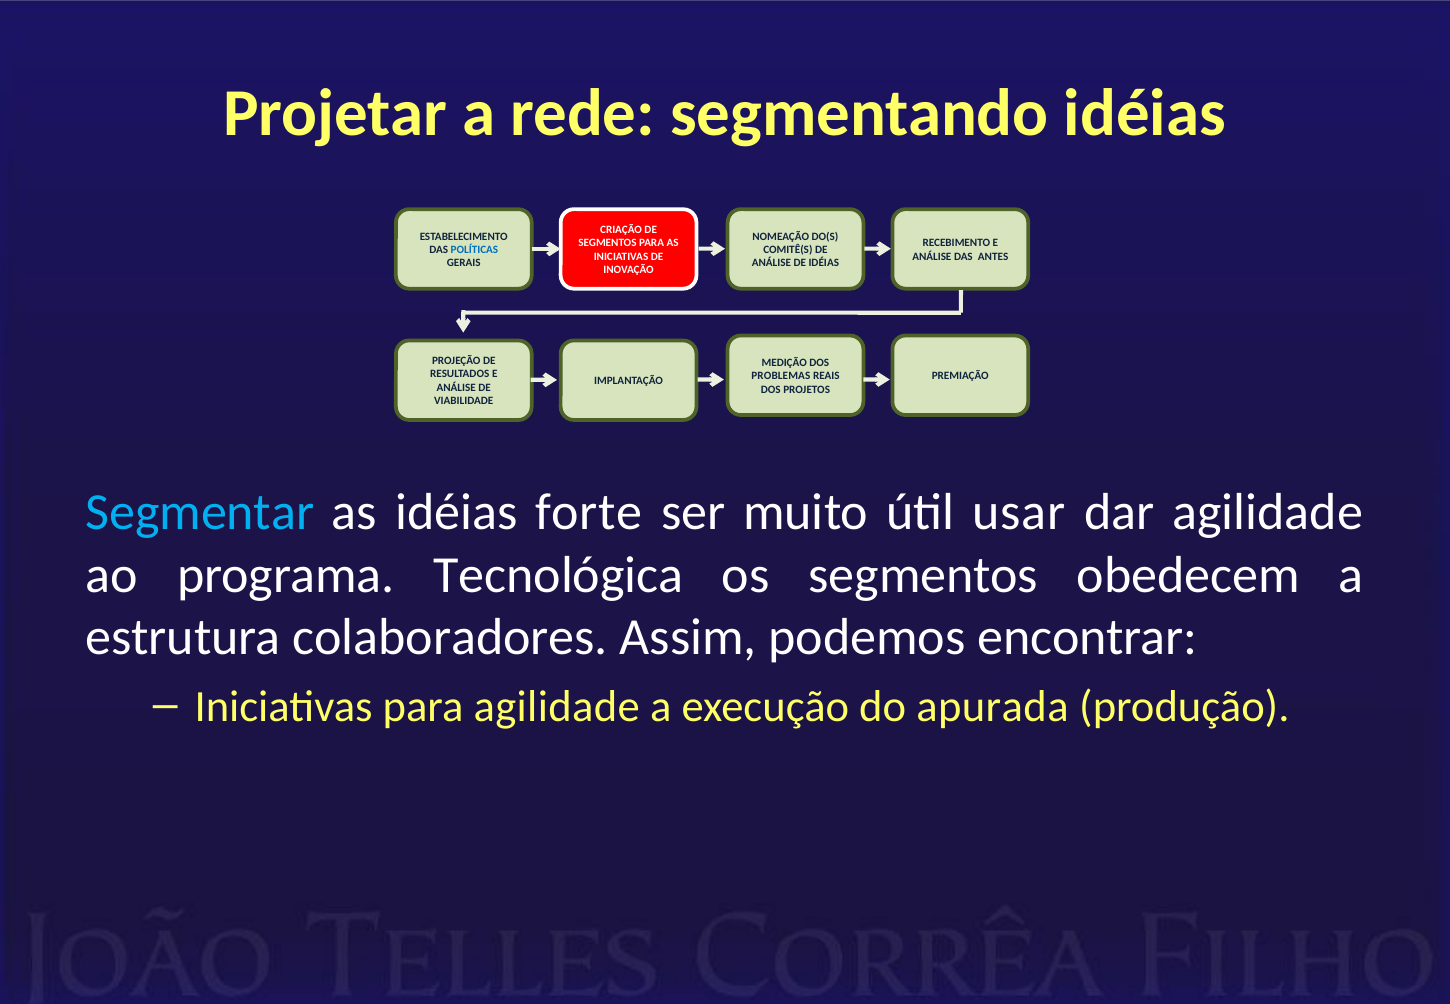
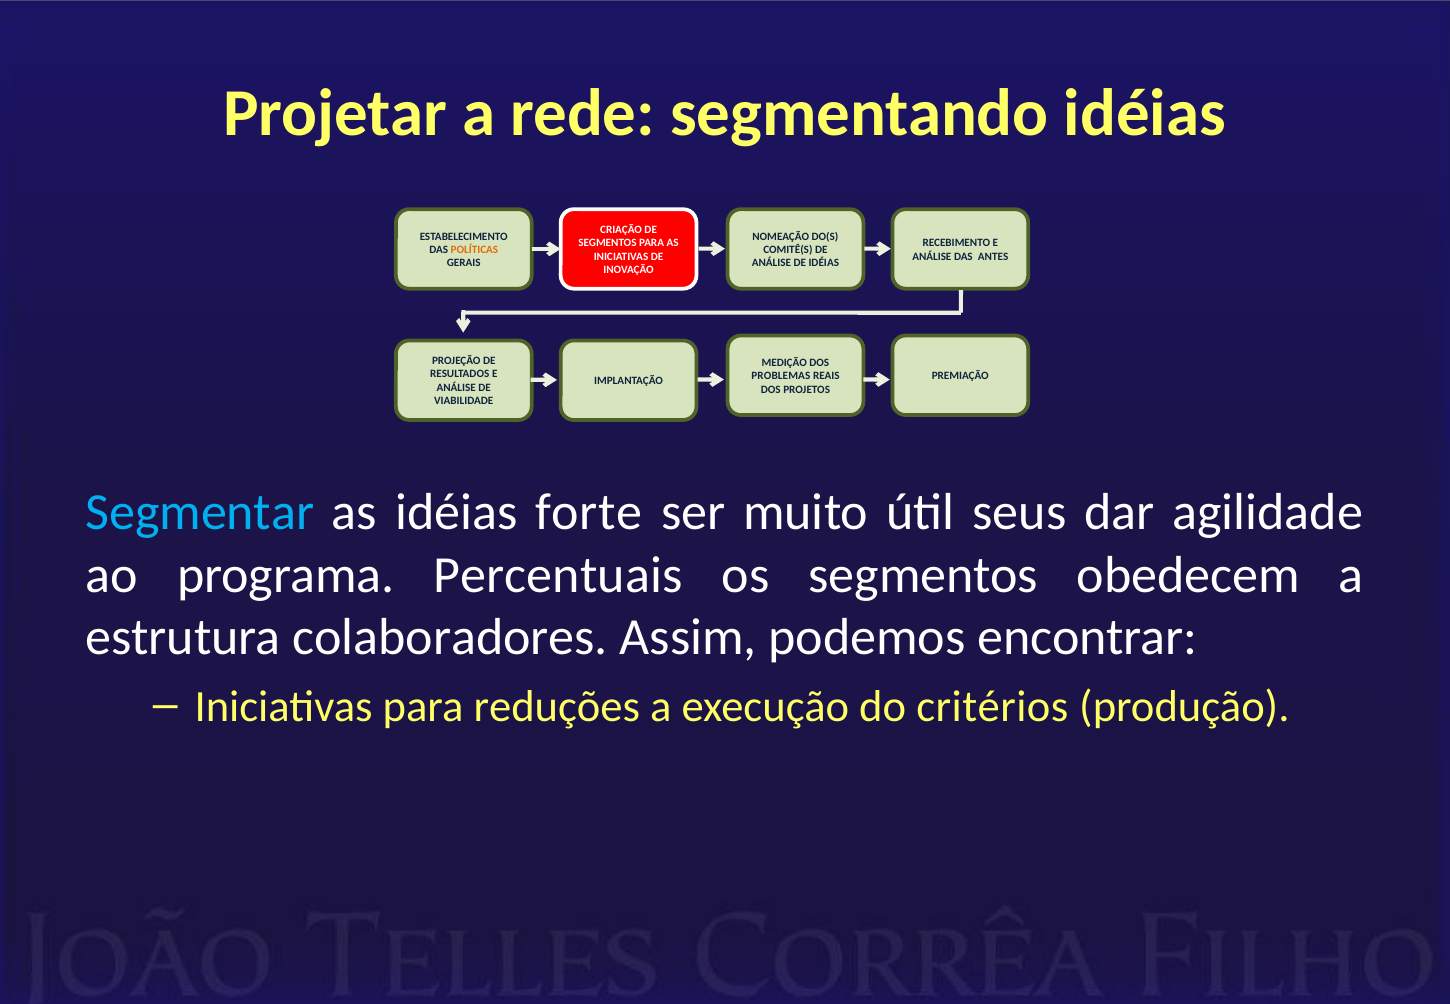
POLÍTICAS colour: blue -> orange (474, 250)
usar: usar -> seus (1019, 513)
Tecnológica: Tecnológica -> Percentuais (558, 575)
para agilidade: agilidade -> reduções (557, 706)
apurada: apurada -> critérios (992, 706)
